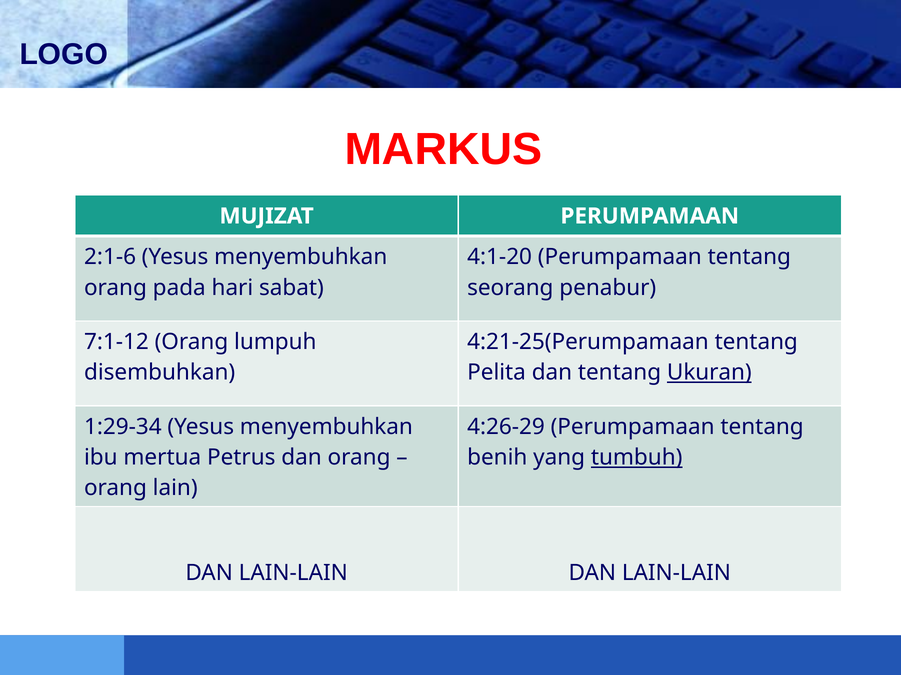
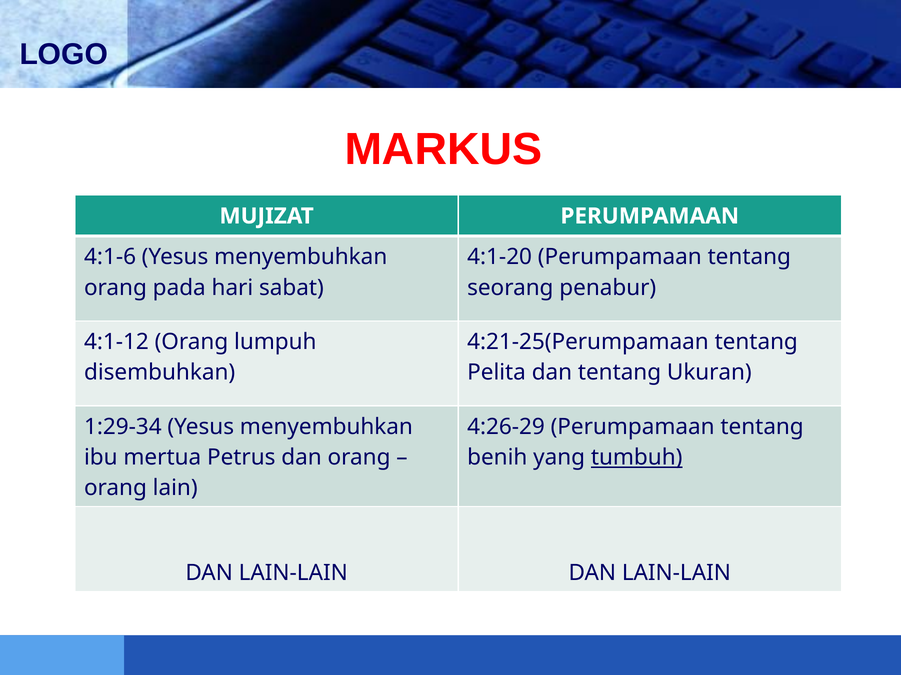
2:1-6: 2:1-6 -> 4:1-6 (110, 257)
7:1-12: 7:1-12 -> 4:1-12 (116, 342)
Ukuran underline: present -> none (709, 373)
